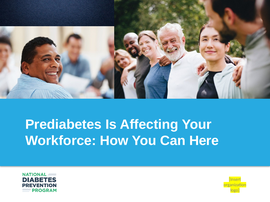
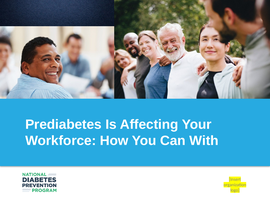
Here: Here -> With (204, 141)
